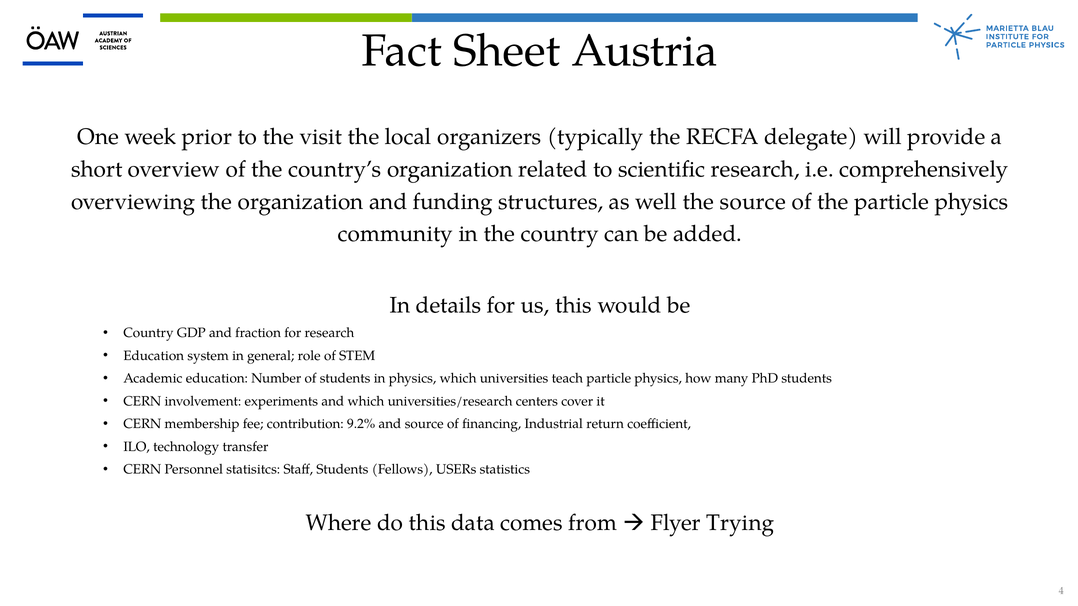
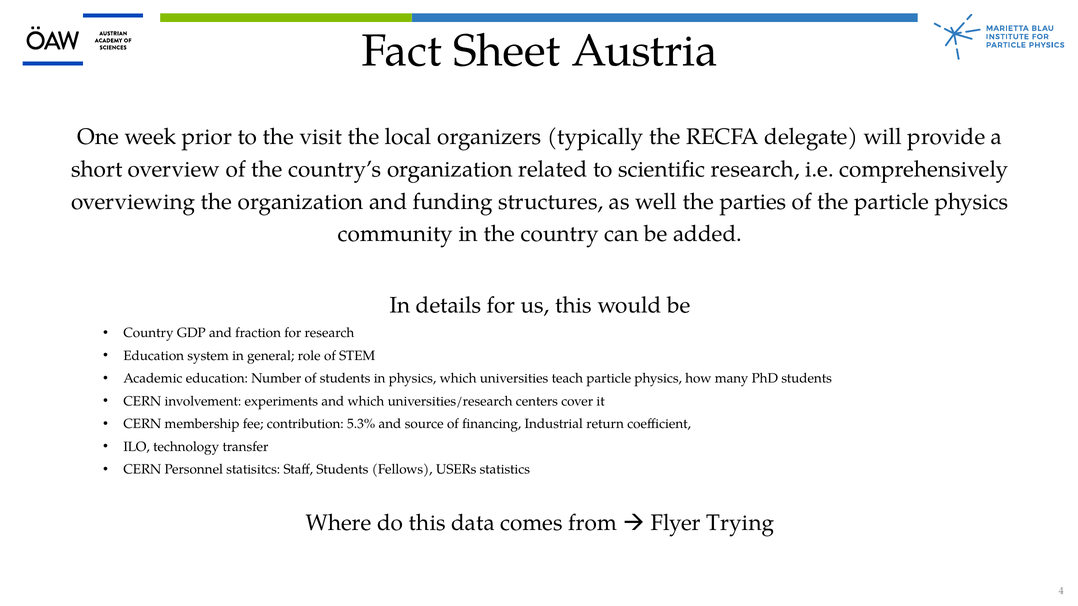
the source: source -> parties (753, 202)
9.2%: 9.2% -> 5.3% (361, 424)
